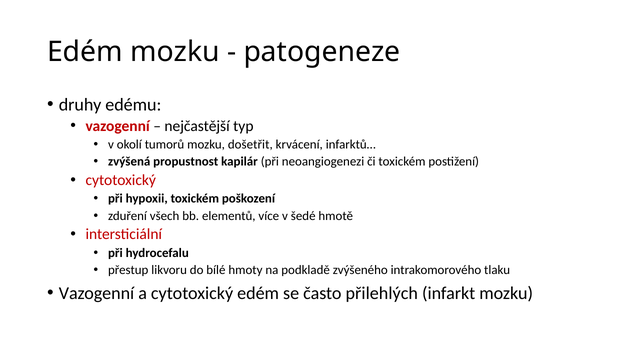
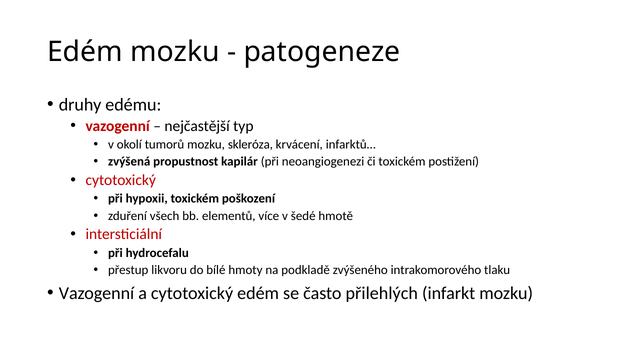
došetřit: došetřit -> skleróza (250, 145)
